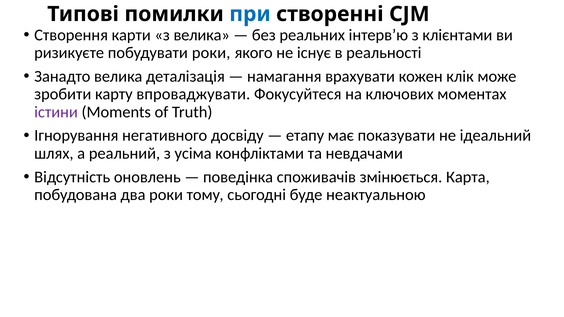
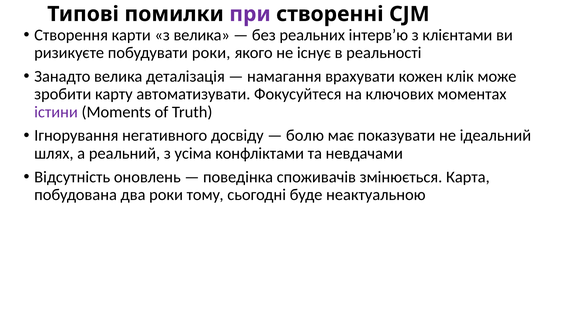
при colour: blue -> purple (250, 14)
впроваджувати: впроваджувати -> автоматизувати (193, 94)
етапу: етапу -> болю (305, 136)
